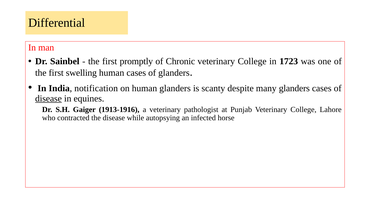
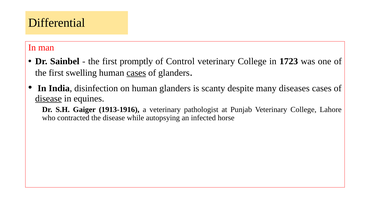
Chronic: Chronic -> Control (180, 61)
cases underline: none -> present (136, 73)
notification: notification -> disinfection (96, 88)
many glanders: glanders -> diseases (294, 88)
